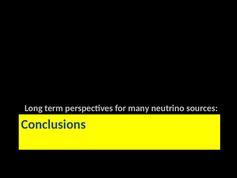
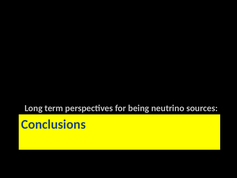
many: many -> being (139, 108)
